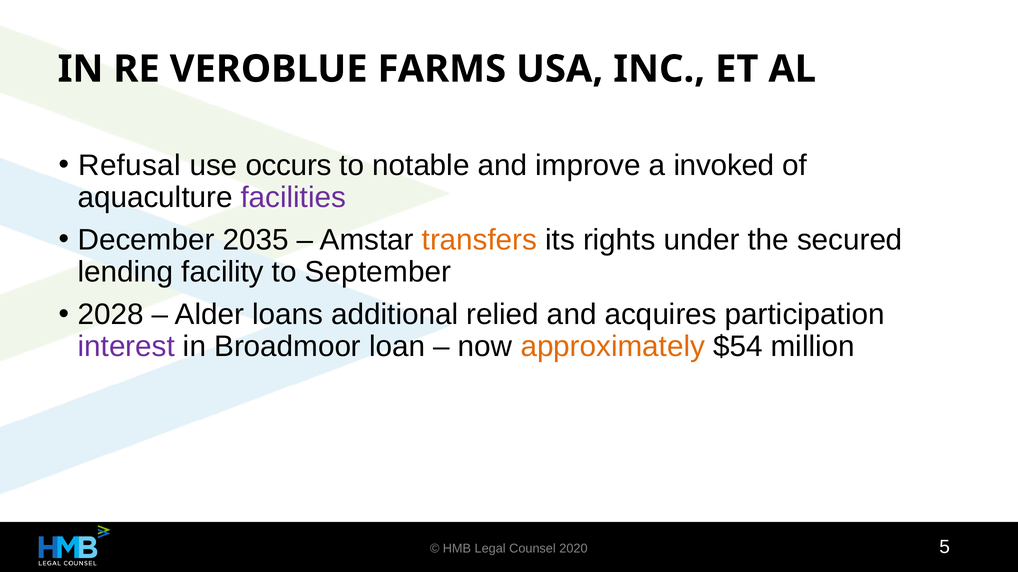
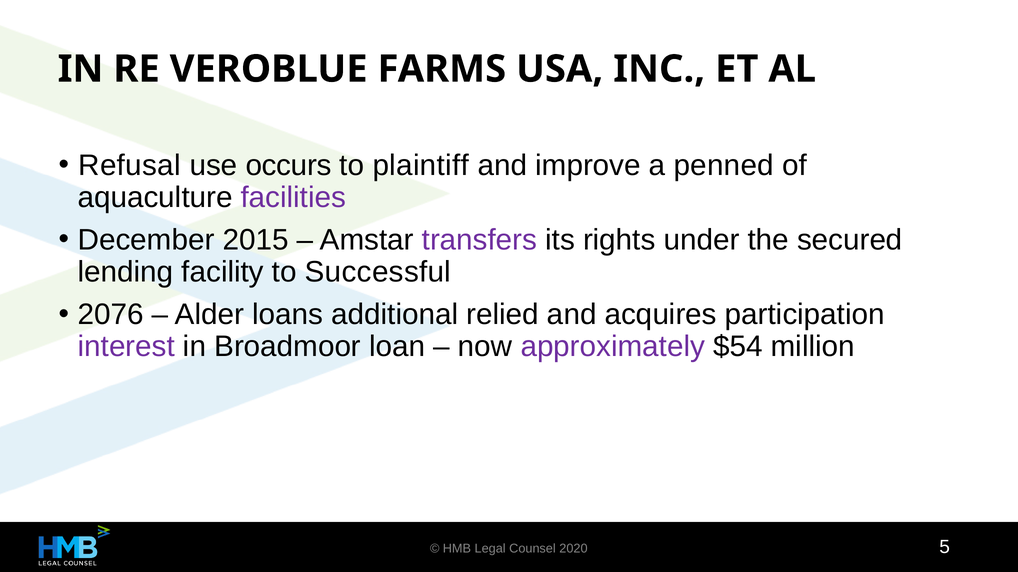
notable: notable -> plaintiff (421, 165)
invoked: invoked -> penned (724, 165)
2035: 2035 -> 2015 (256, 240)
transfers colour: orange -> purple (479, 240)
September: September -> Successful (378, 272)
2028: 2028 -> 2076 (111, 315)
approximately colour: orange -> purple (613, 347)
